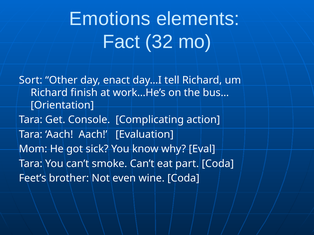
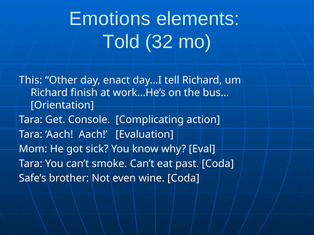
Fact: Fact -> Told (121, 42)
Sort: Sort -> This (31, 80)
part: part -> past (187, 164)
Feet’s: Feet’s -> Safe’s (33, 179)
